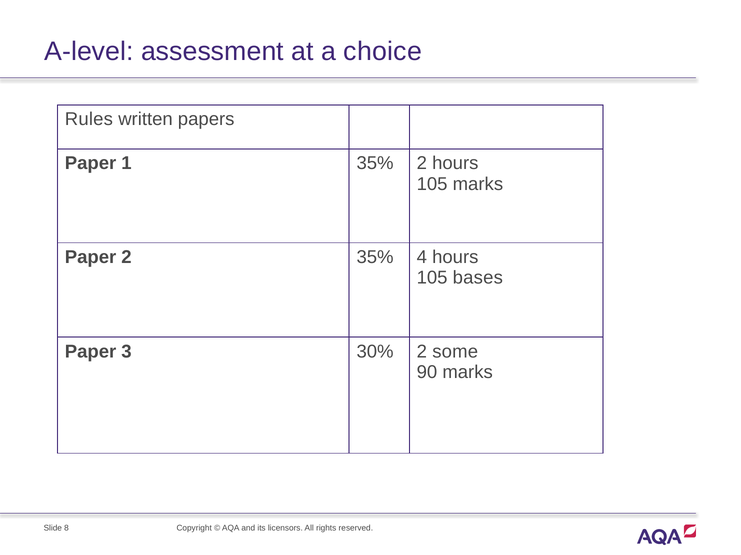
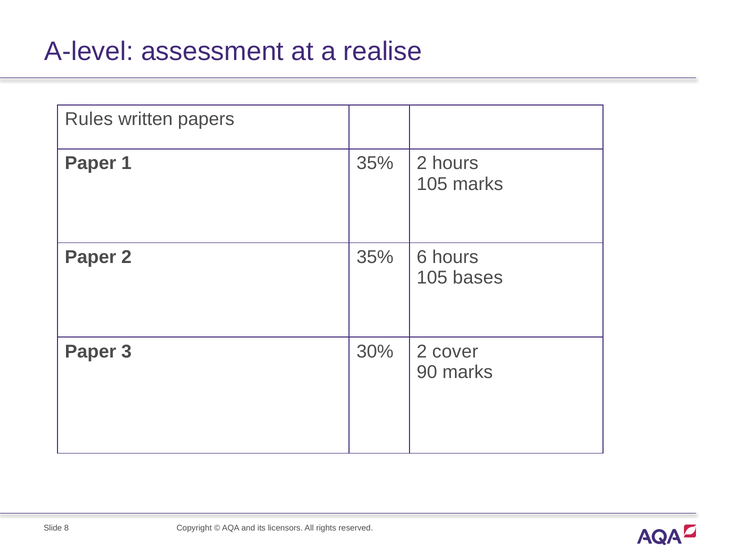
choice: choice -> realise (383, 51)
4: 4 -> 6 (422, 257)
some: some -> cover (455, 352)
